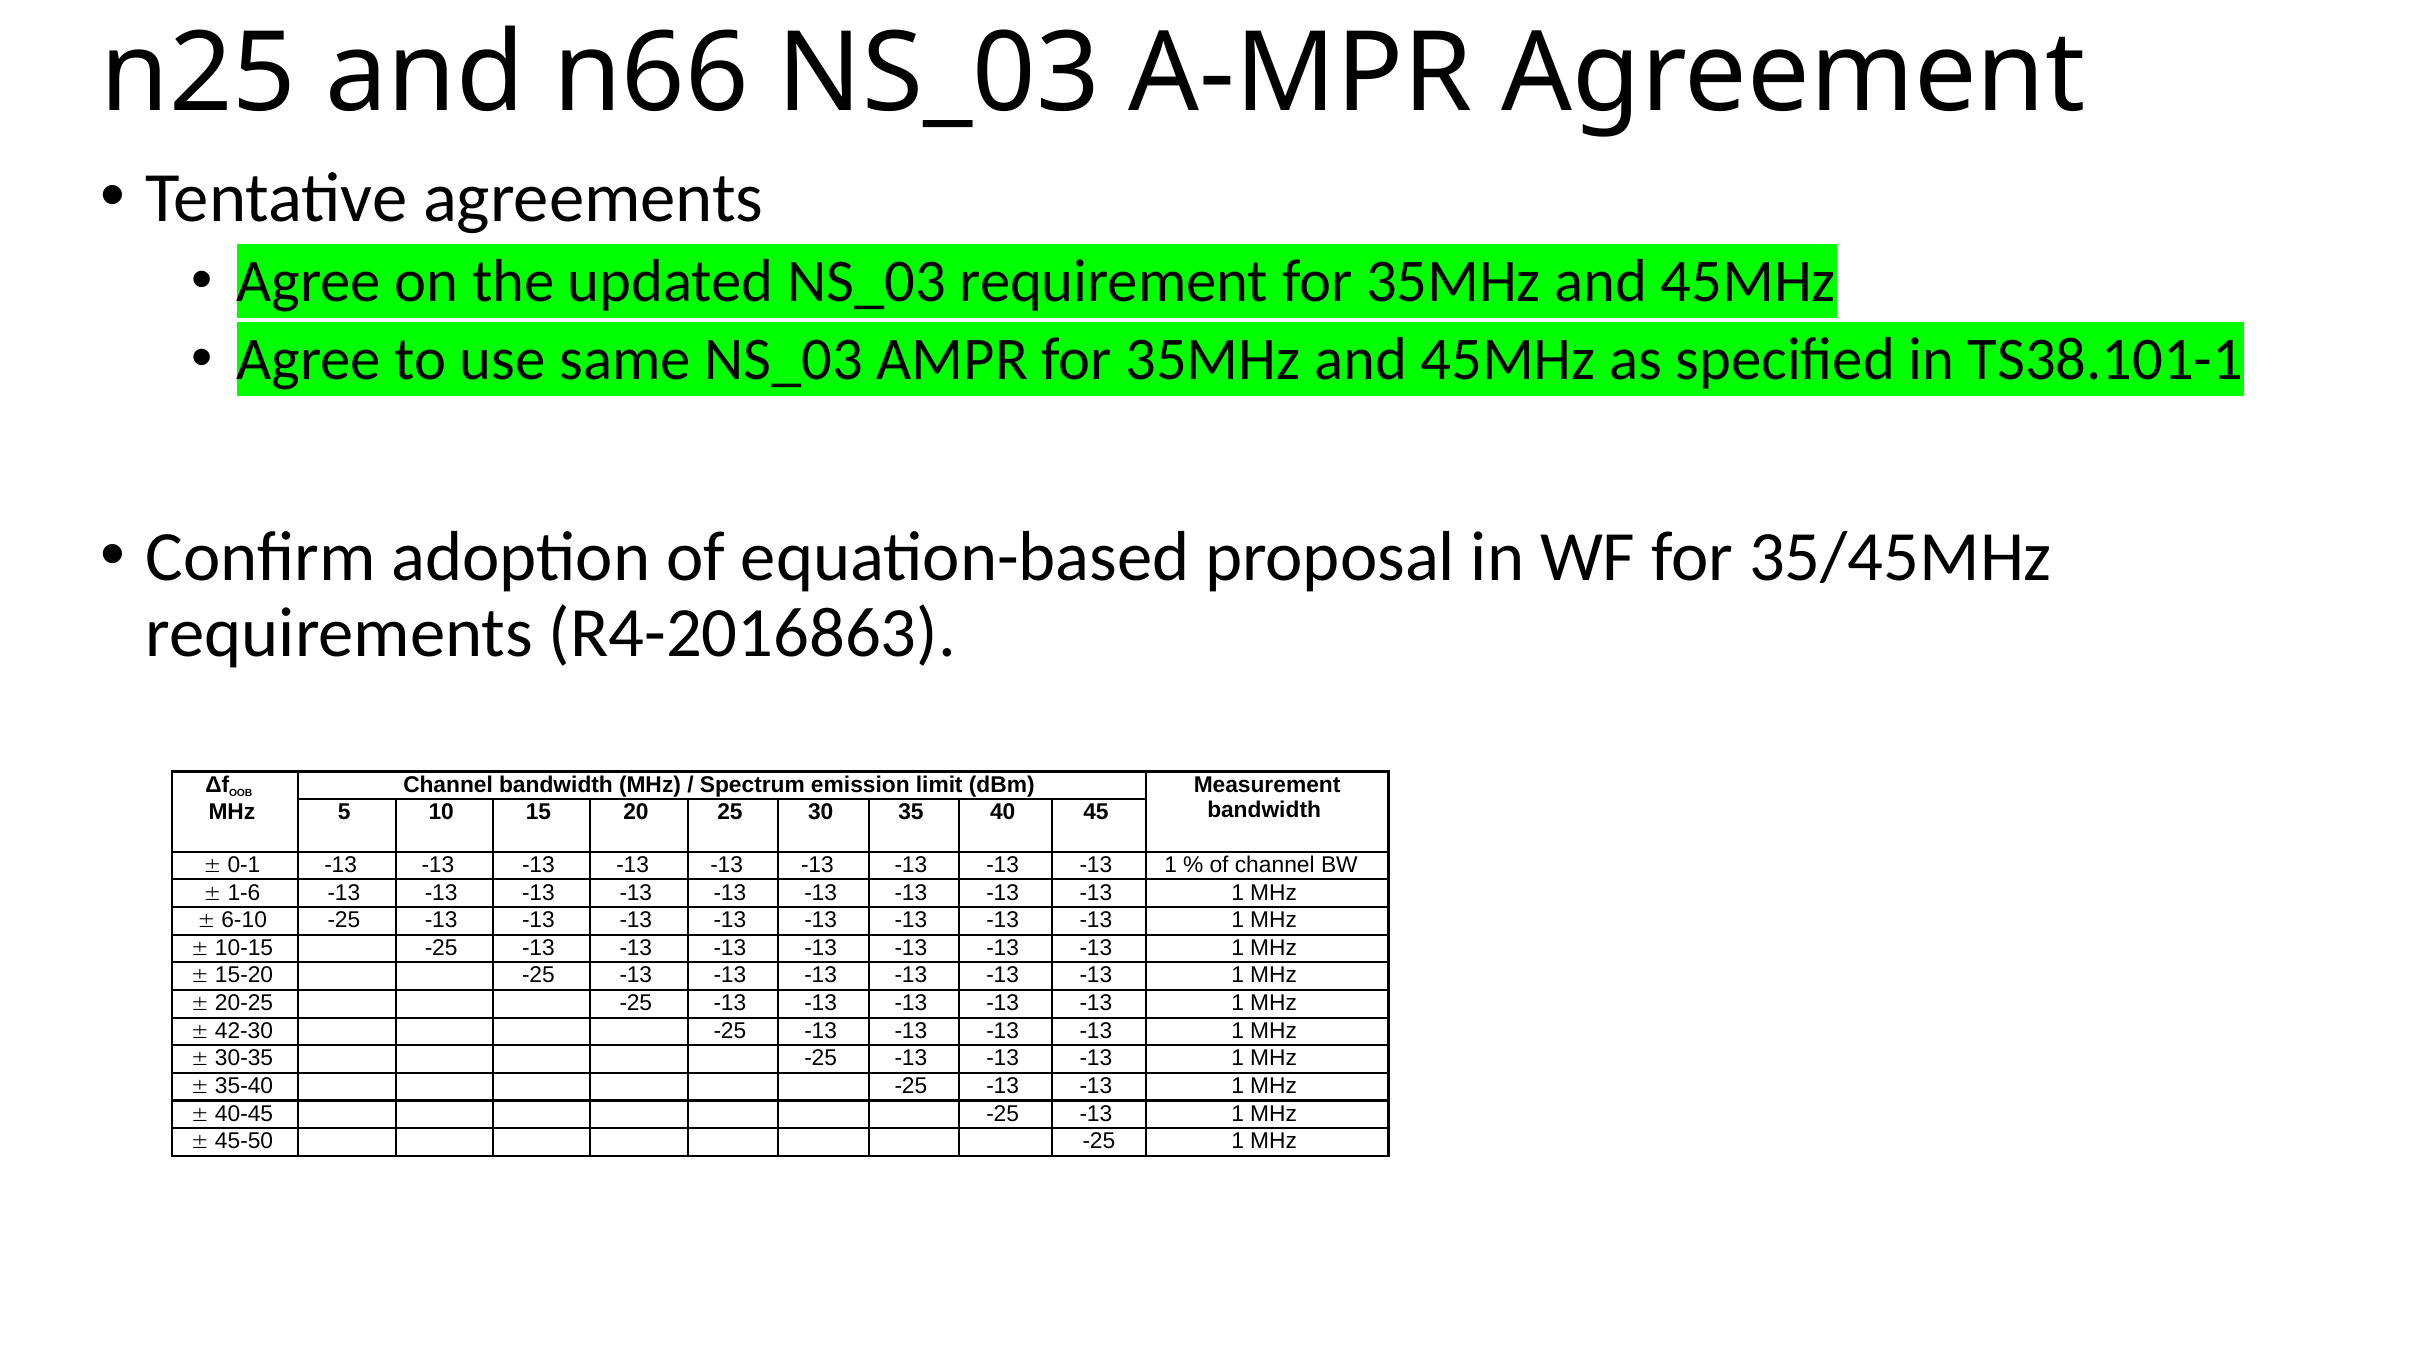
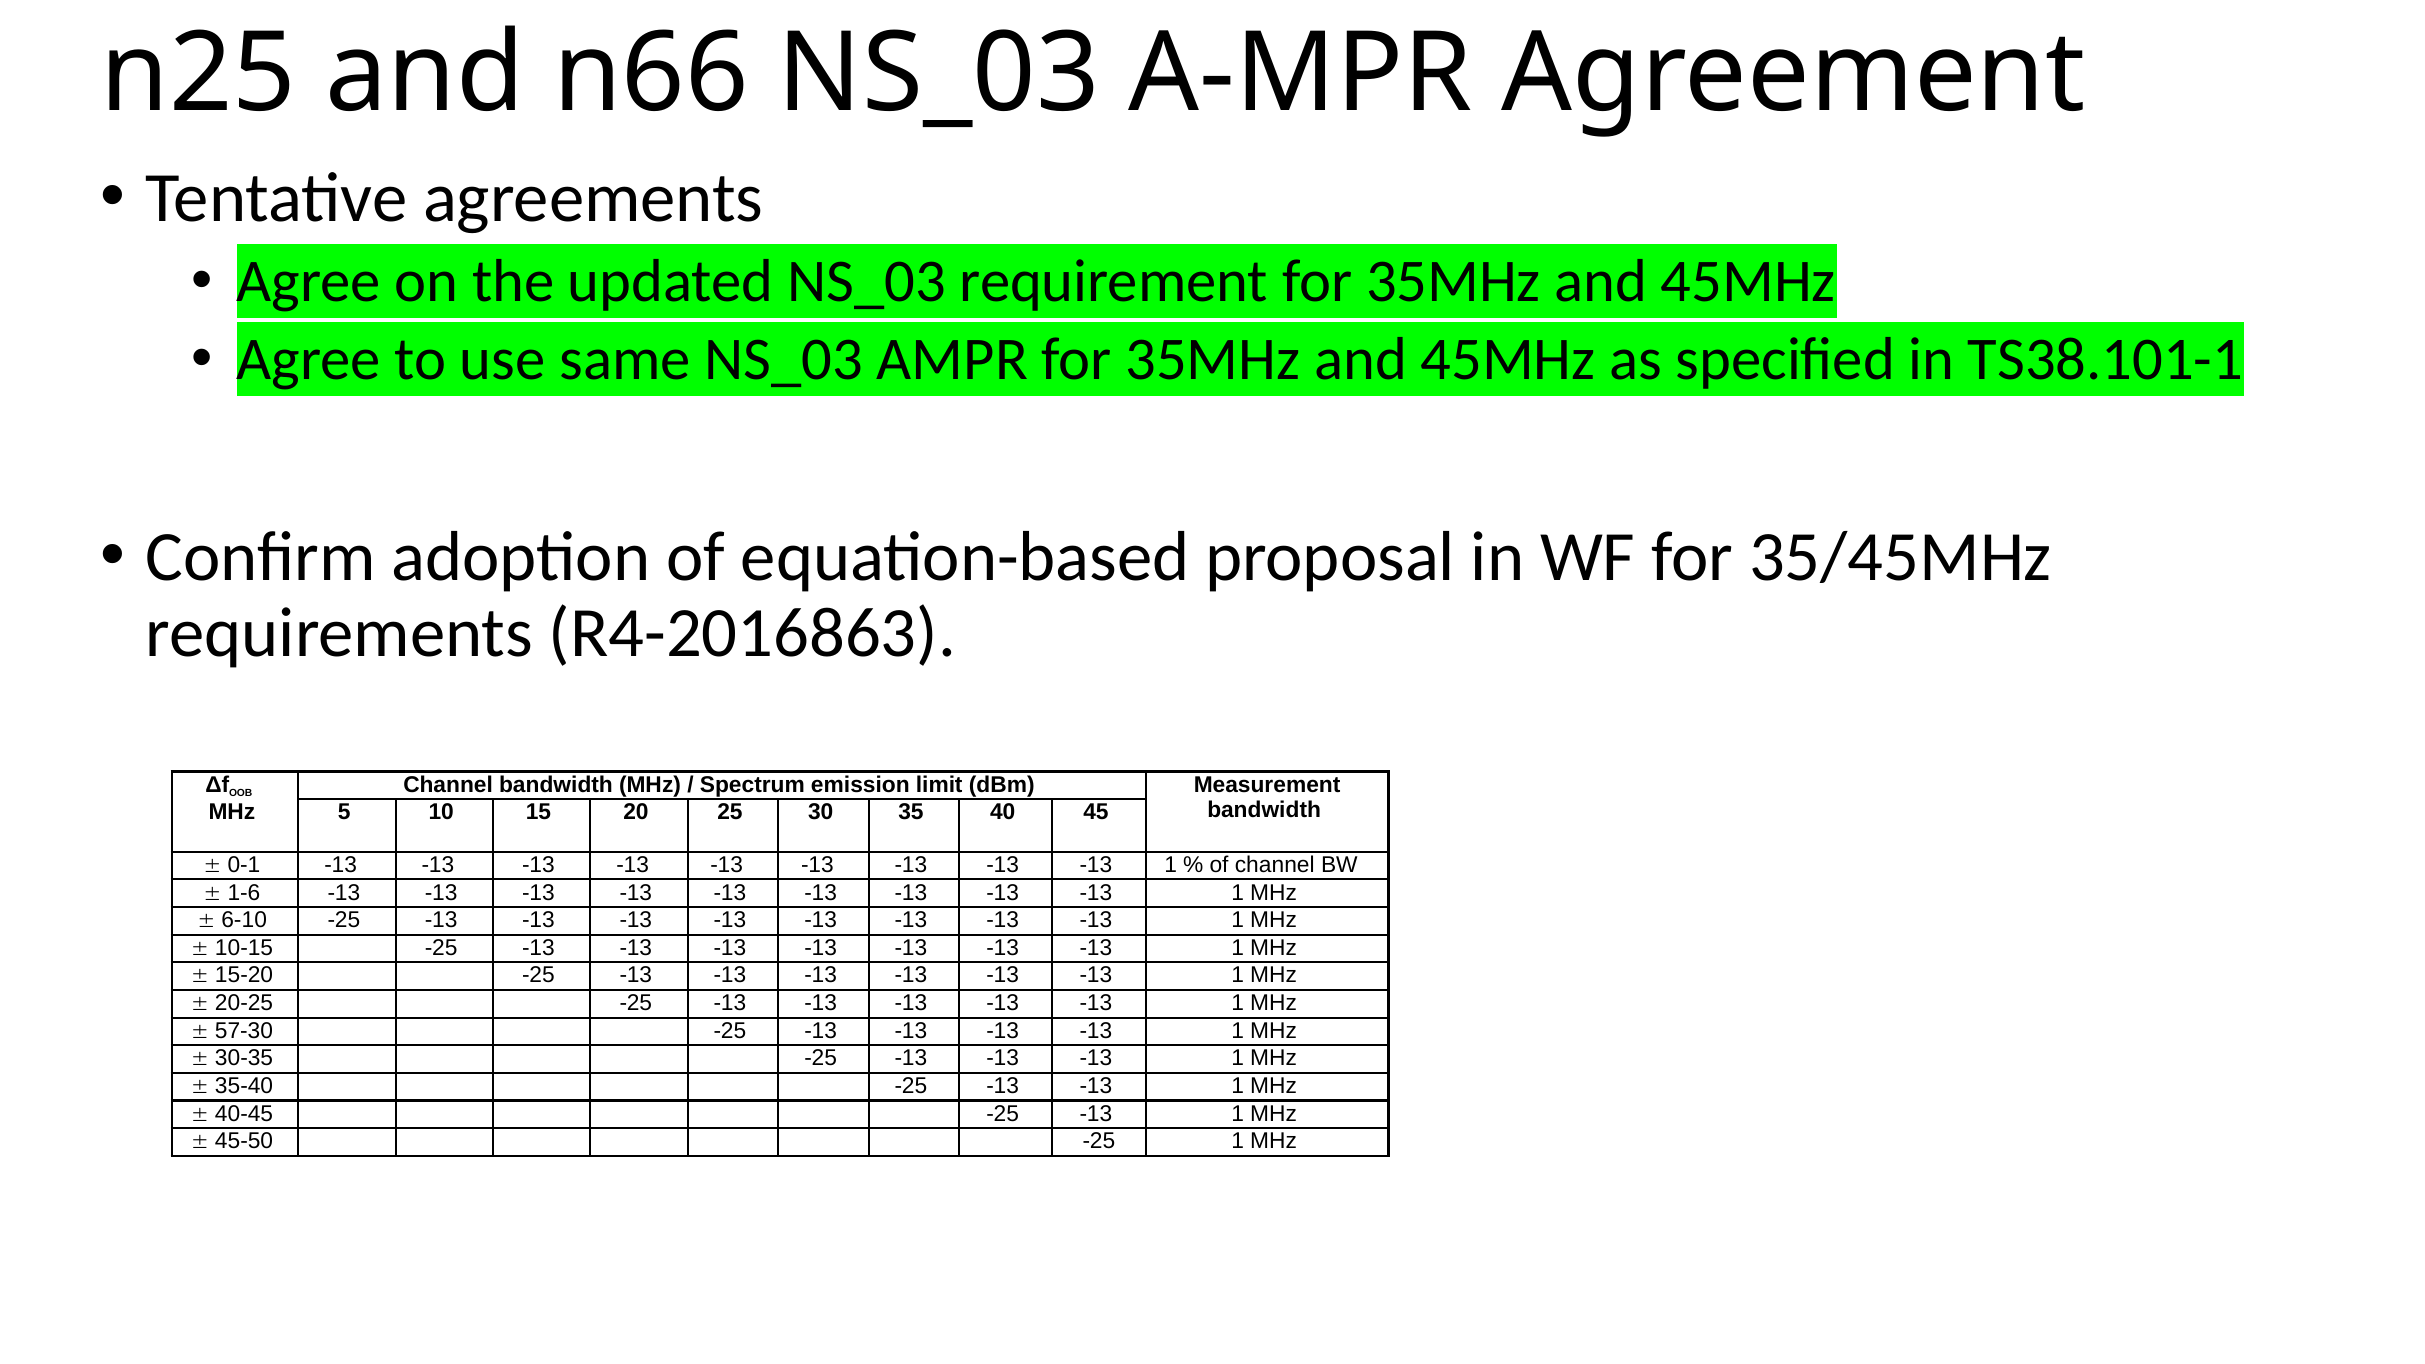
42-30: 42-30 -> 57-30 (244, 1031)
